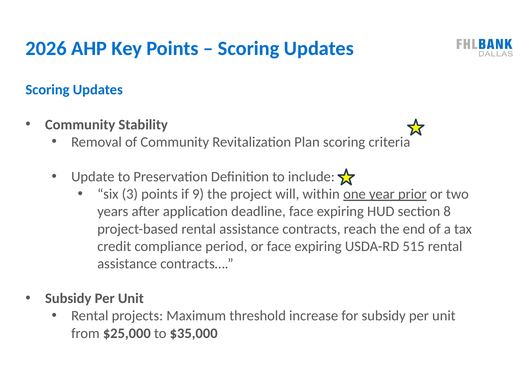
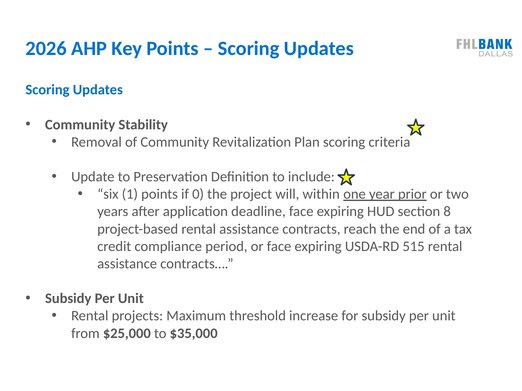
3: 3 -> 1 (130, 194)
9: 9 -> 0 (198, 194)
